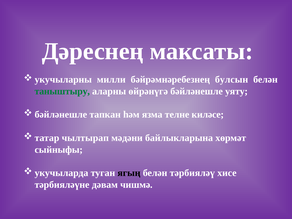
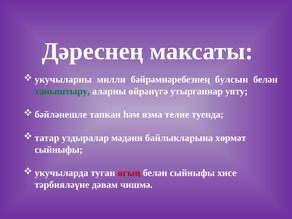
бәйләнешле: бәйләнешле -> утырганнар (197, 91)
киләсе: киләсе -> туенда (208, 115)
чылтырап: чылтырап -> уздыралар (85, 138)
ягың colour: black -> red (129, 173)
белән тәрбияләү: тәрбияләү -> сыйныфы (192, 173)
